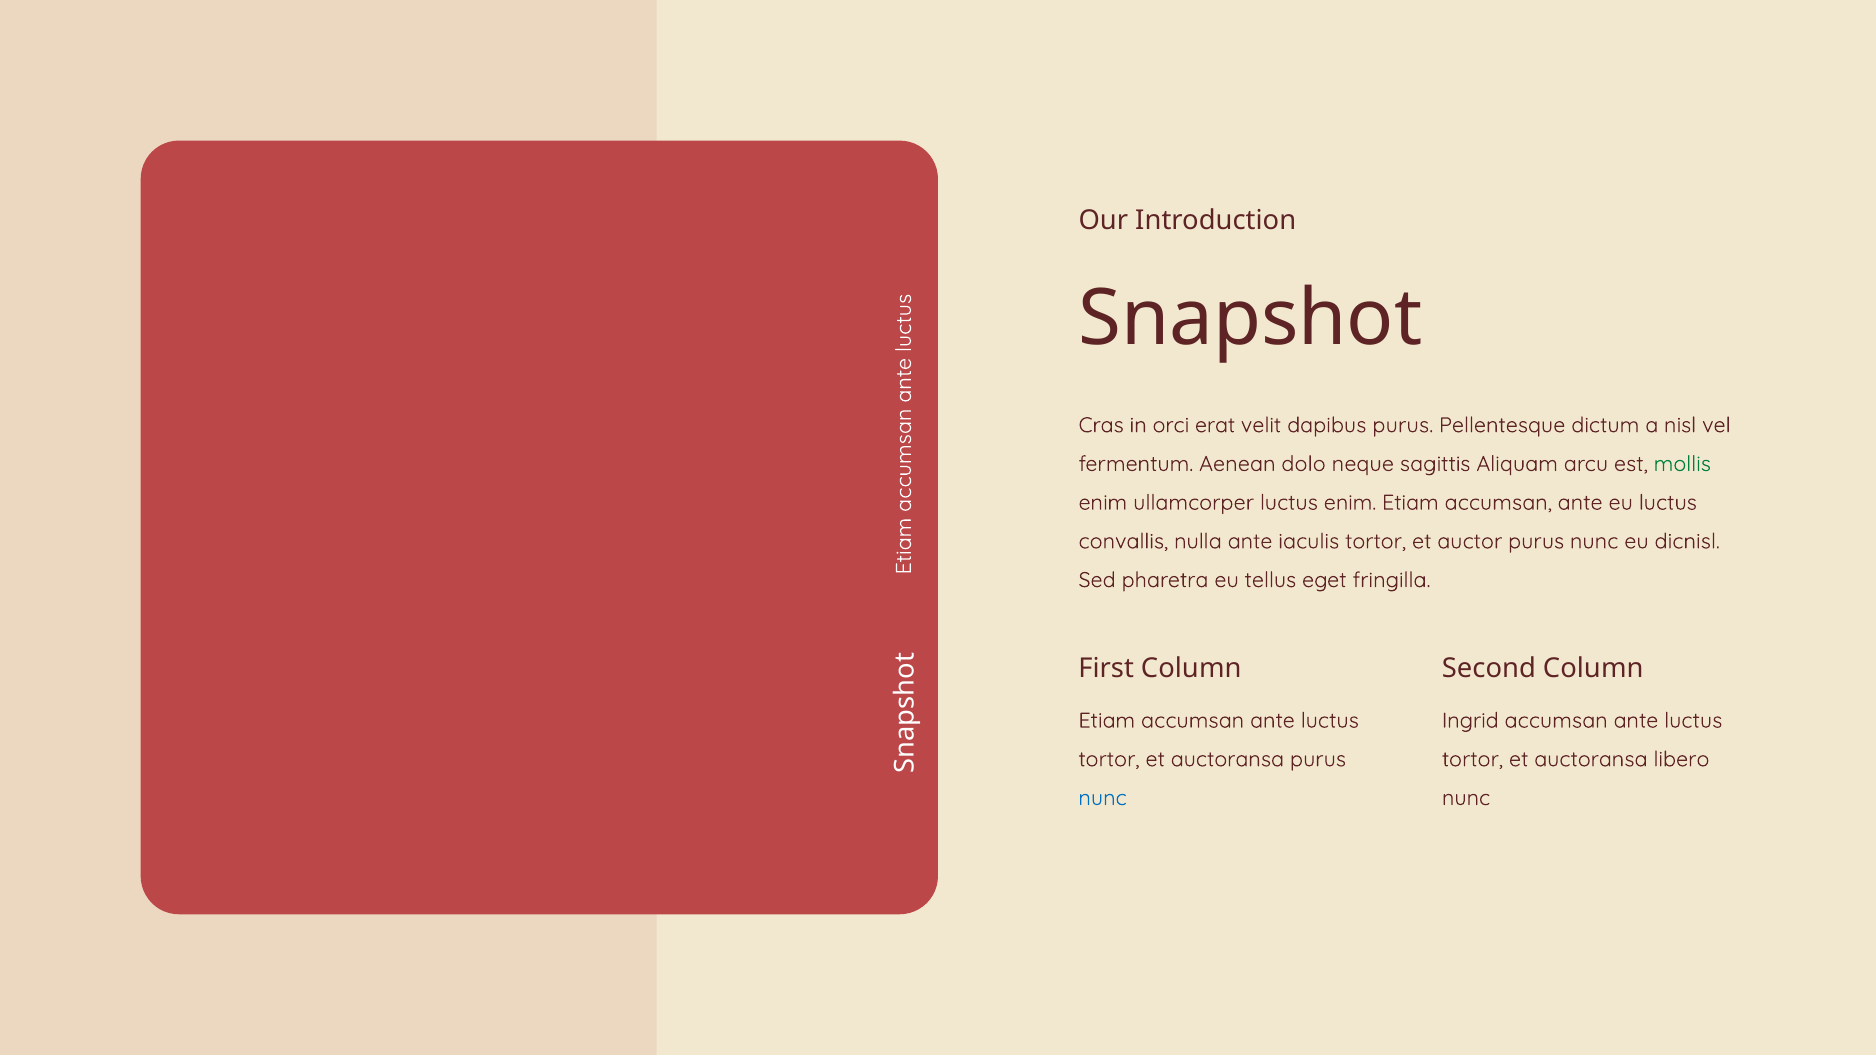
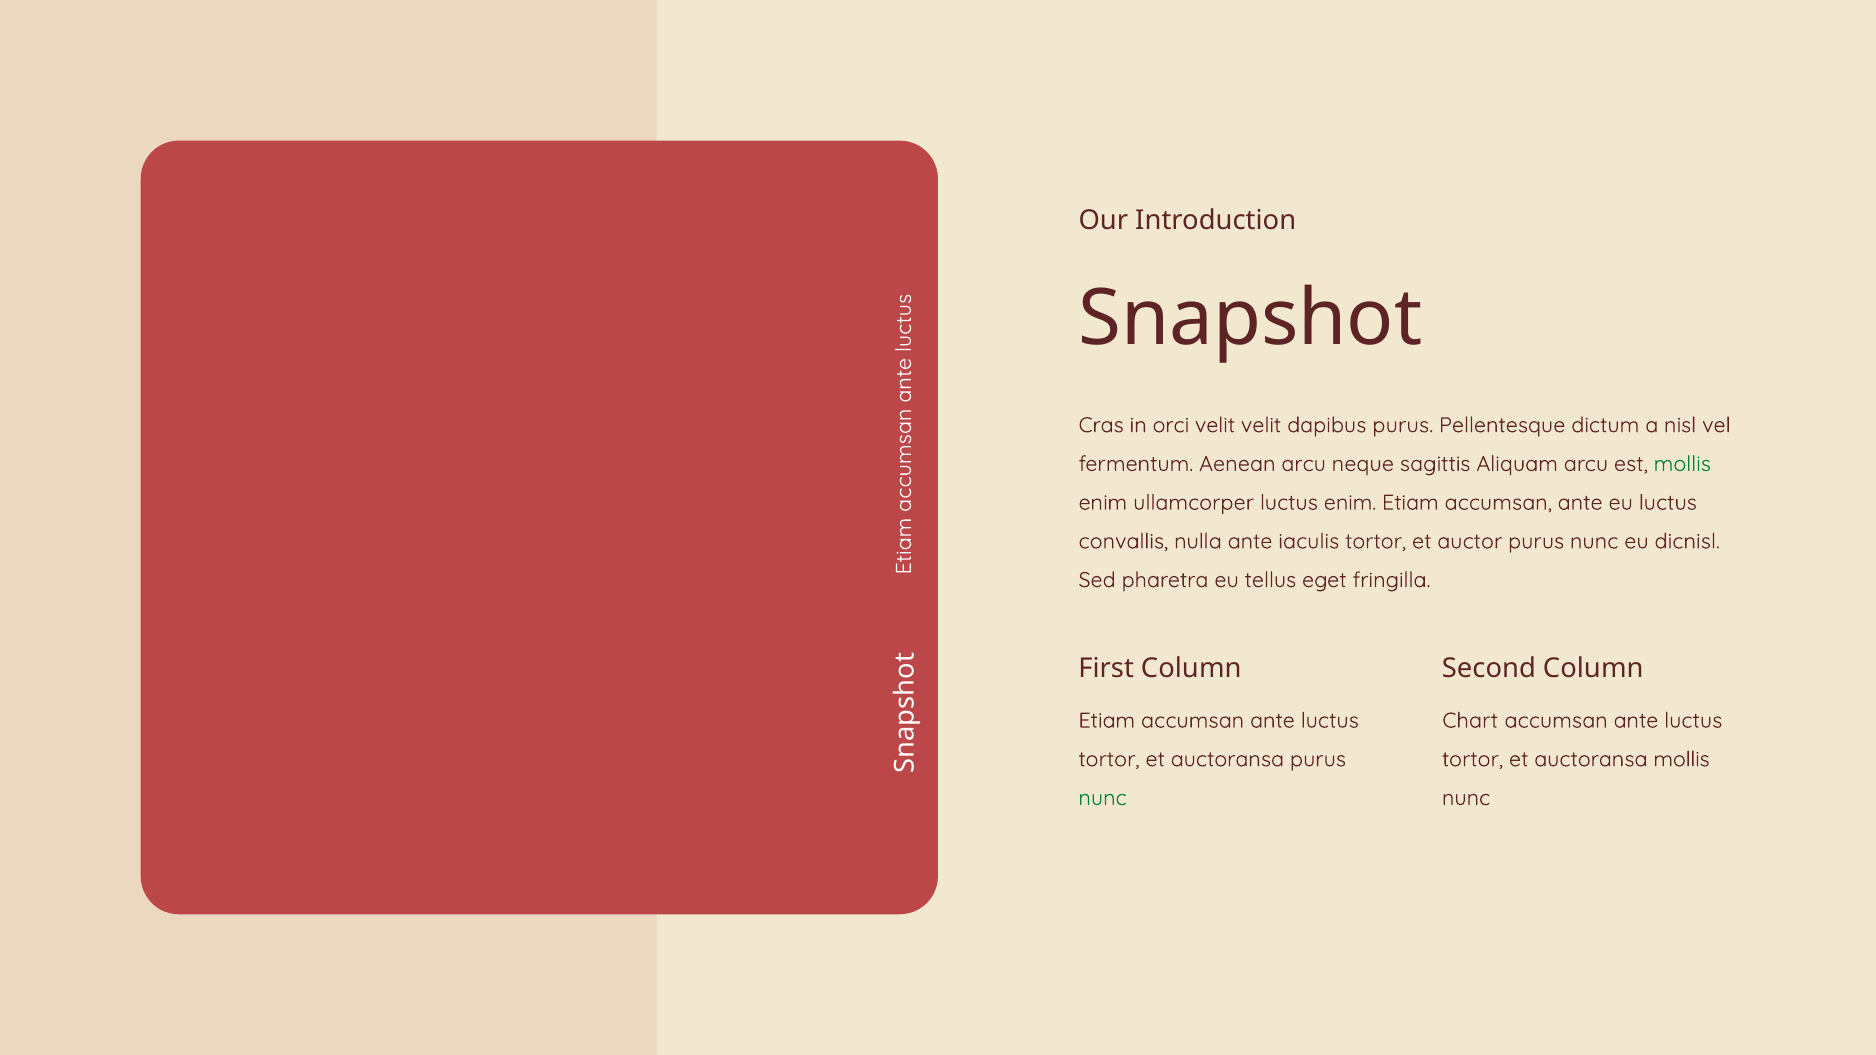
orci erat: erat -> velit (1215, 425)
Aenean dolo: dolo -> arcu (1304, 464)
Ingrid: Ingrid -> Chart (1470, 721)
auctoransa libero: libero -> mollis (1682, 759)
nunc colour: blue -> green (1103, 798)
